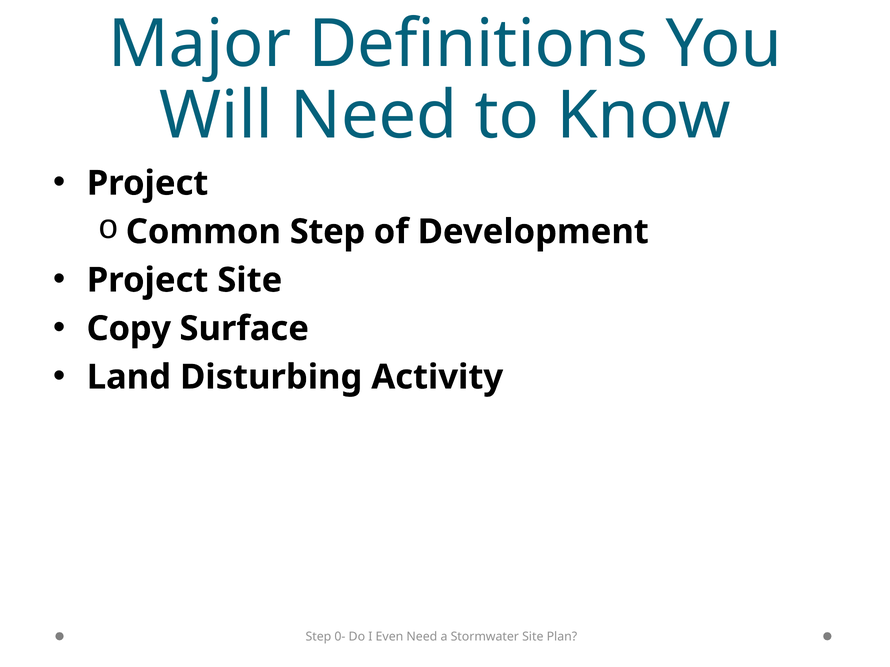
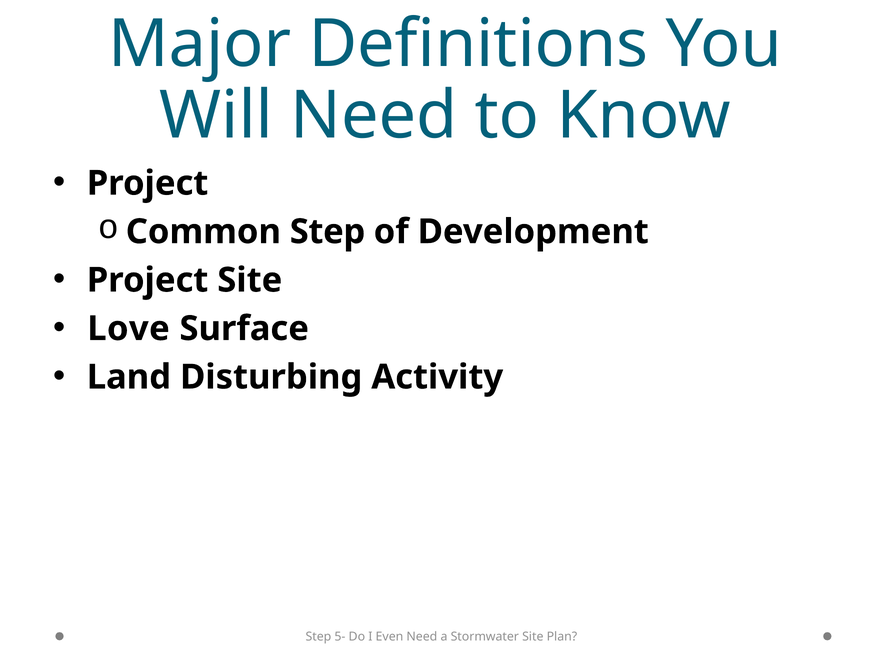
Copy: Copy -> Love (128, 329)
0-: 0- -> 5- (340, 637)
